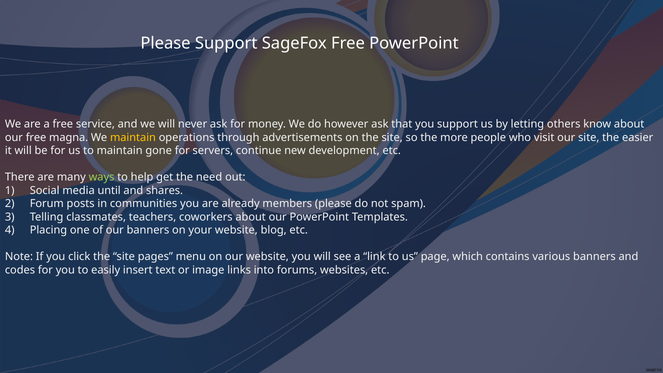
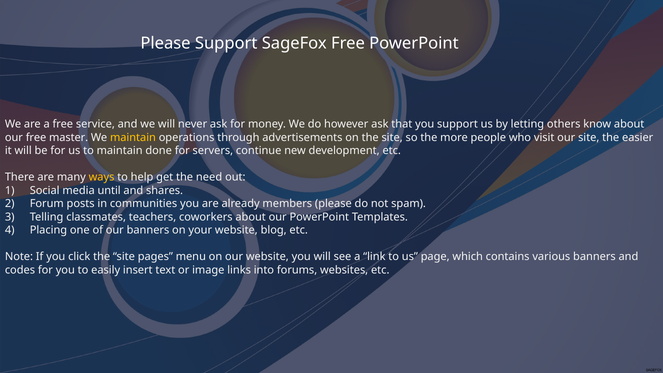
magna: magna -> master (69, 138)
gone: gone -> done (159, 151)
ways colour: light green -> yellow (102, 177)
